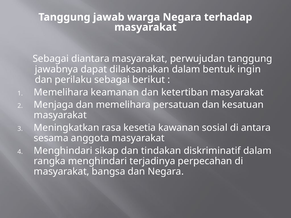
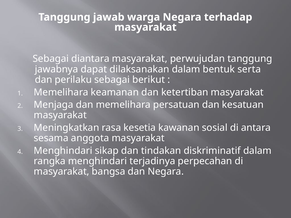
ingin: ingin -> serta (249, 69)
